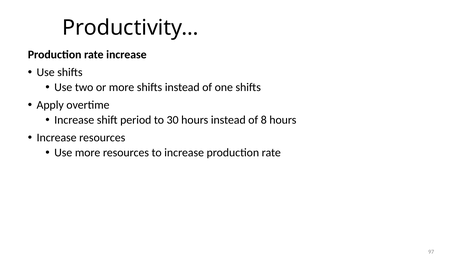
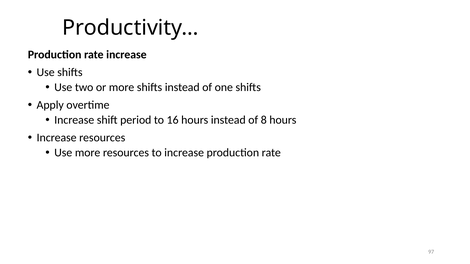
30: 30 -> 16 (173, 120)
